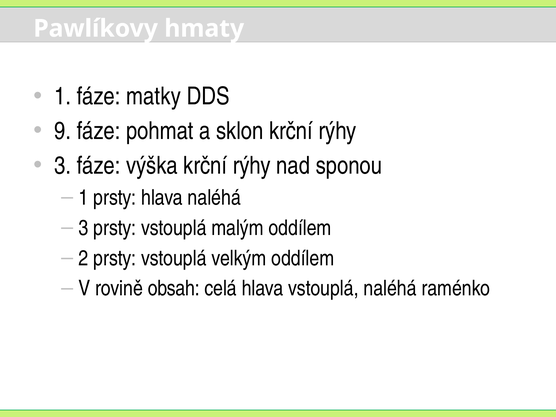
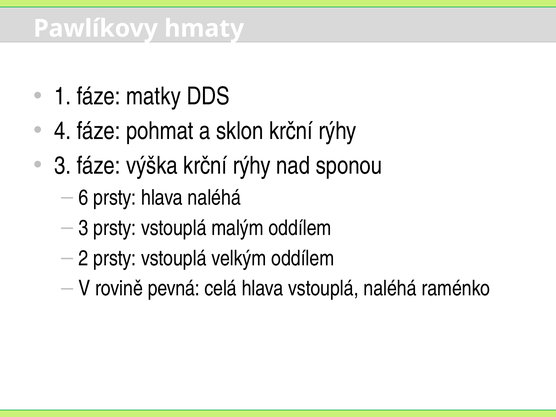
9: 9 -> 4 (63, 131)
1: 1 -> 6 (83, 198)
obsah: obsah -> pevná (174, 289)
